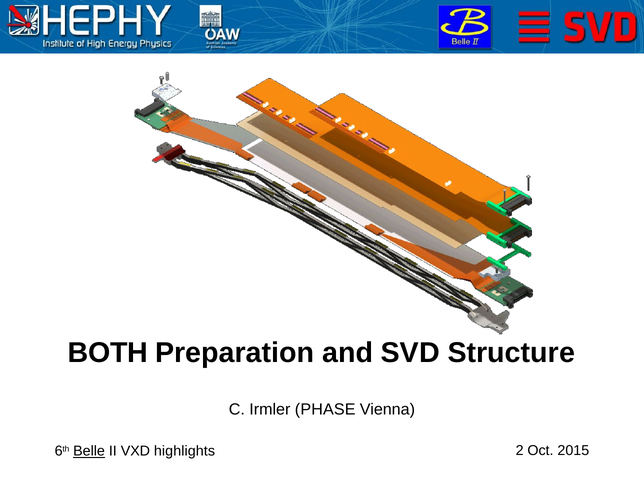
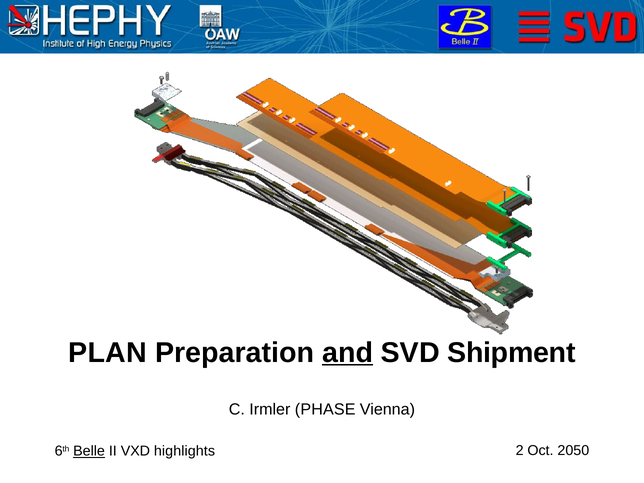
BOTH: BOTH -> PLAN (108, 353)
and underline: none -> present (348, 353)
Structure: Structure -> Shipment (511, 353)
2015: 2015 -> 2050 (573, 451)
